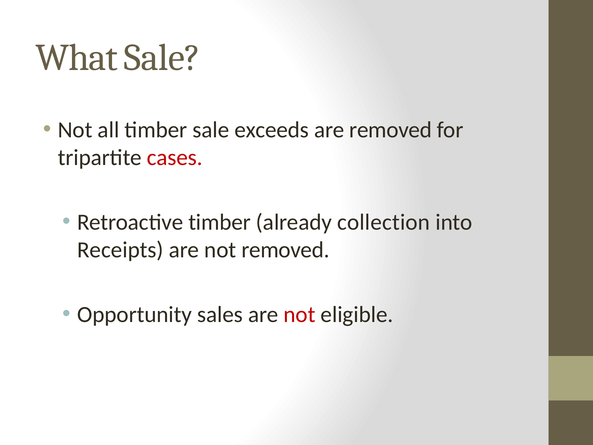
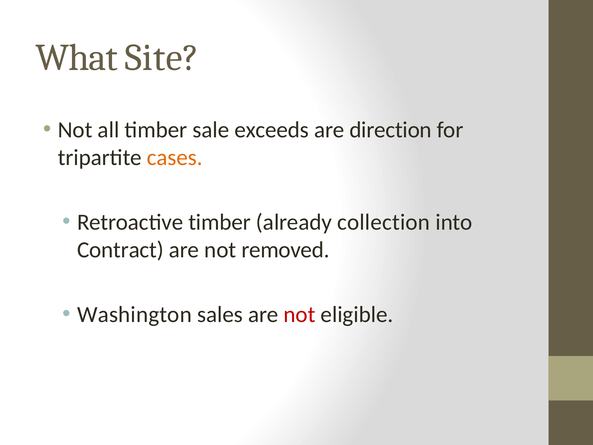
What Sale: Sale -> Site (162, 58)
are removed: removed -> direction (391, 130)
cases colour: red -> orange (175, 157)
Receipts: Receipts -> Contract (120, 250)
Opportunity: Opportunity -> Washington (134, 314)
